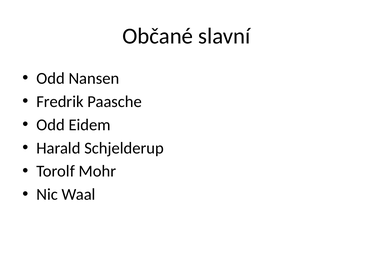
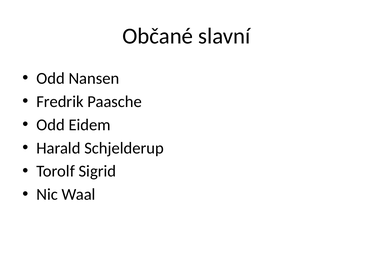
Mohr: Mohr -> Sigrid (97, 171)
